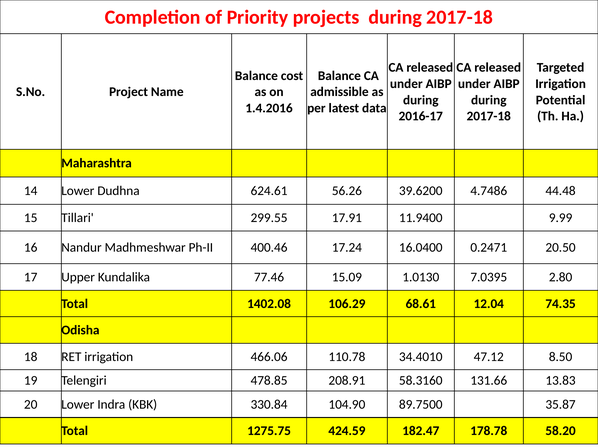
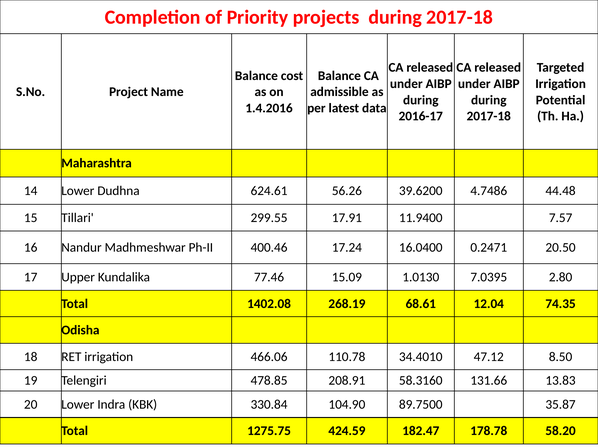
9.99: 9.99 -> 7.57 (561, 218)
106.29: 106.29 -> 268.19 (347, 304)
